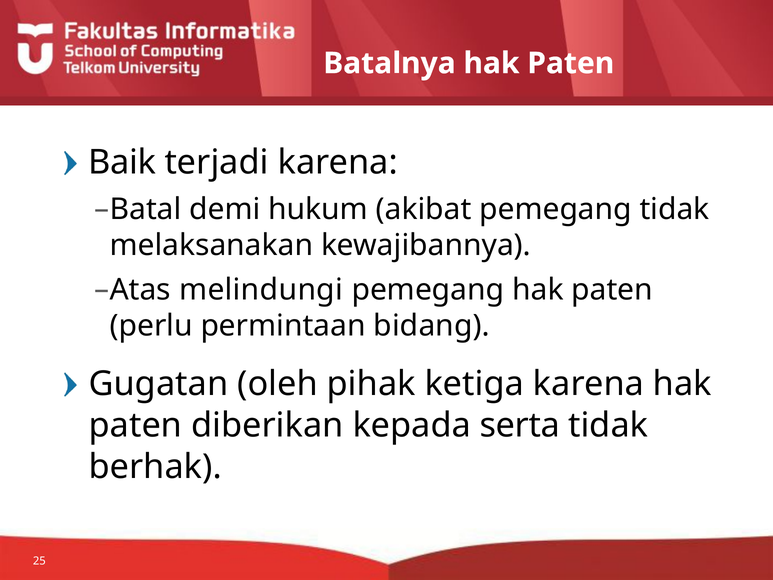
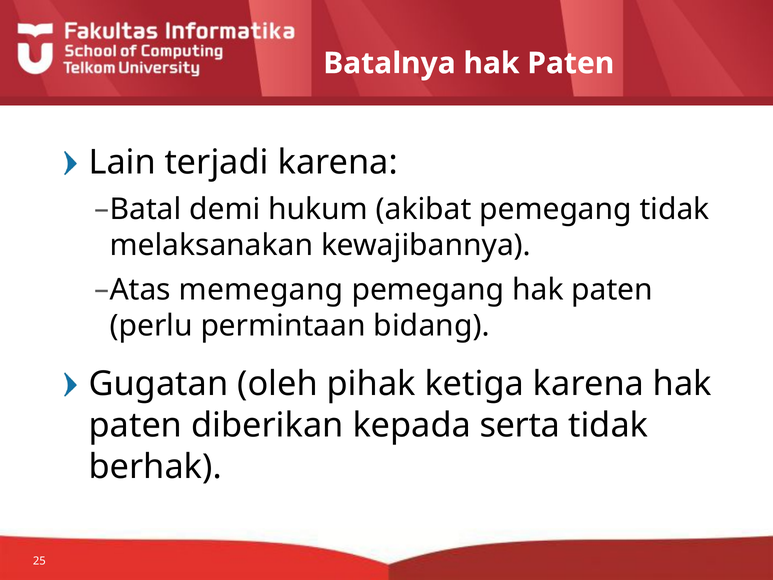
Baik: Baik -> Lain (122, 162)
melindungi: melindungi -> memegang (261, 290)
